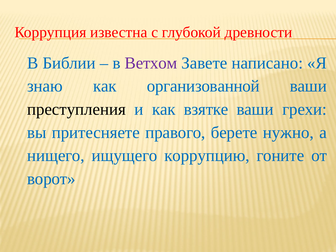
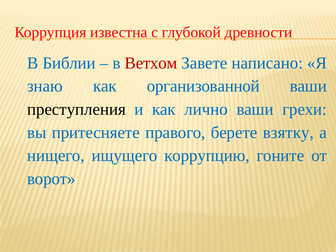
Ветхом colour: purple -> red (151, 63)
взятке: взятке -> лично (206, 109)
нужно: нужно -> взятку (288, 133)
